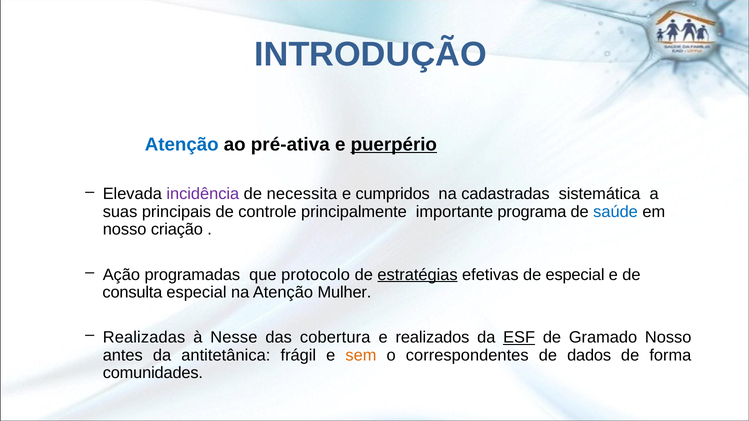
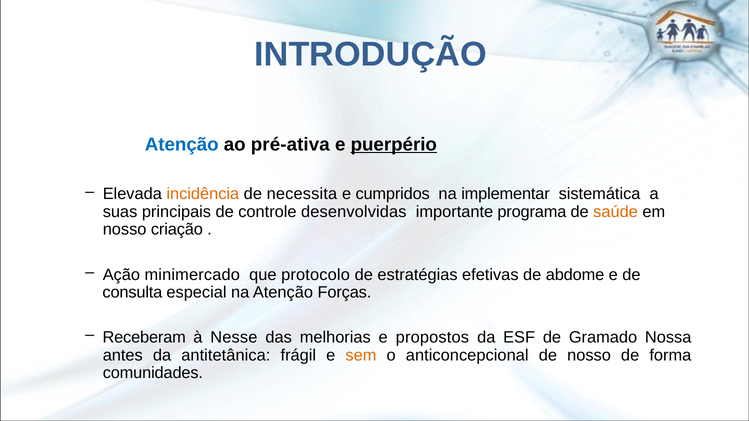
incidência colour: purple -> orange (203, 194)
cadastradas: cadastradas -> implementar (506, 194)
principalmente: principalmente -> desenvolvidas (354, 212)
saúde colour: blue -> orange (616, 212)
programadas: programadas -> minimercado (192, 275)
estratégias underline: present -> none (418, 275)
de especial: especial -> abdome (575, 275)
Mulher: Mulher -> Forças (344, 292)
Realizadas: Realizadas -> Receberam (144, 338)
cobertura: cobertura -> melhorias (335, 338)
realizados: realizados -> propostos (432, 338)
ESF underline: present -> none (519, 338)
Gramado Nosso: Nosso -> Nossa (668, 338)
correspondentes: correspondentes -> anticoncepcional (467, 355)
de dados: dados -> nosso (589, 355)
